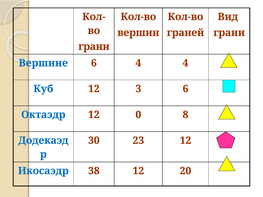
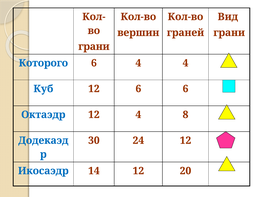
Вершине: Вершине -> Которого (43, 63)
12 3: 3 -> 6 (138, 89)
12 0: 0 -> 4 (138, 115)
23: 23 -> 24 (138, 141)
38: 38 -> 14 (94, 171)
